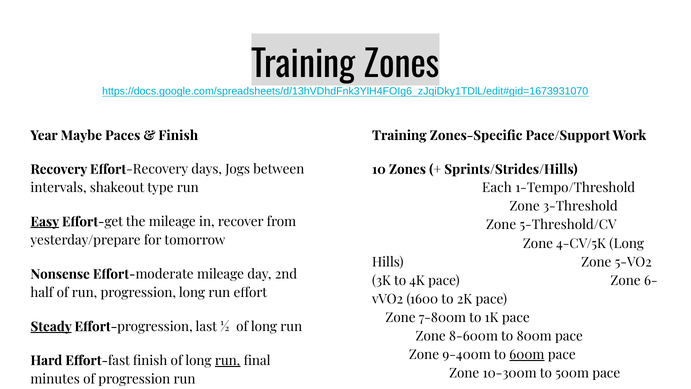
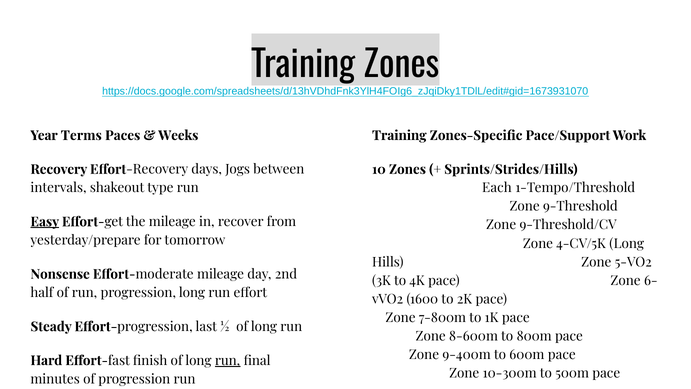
Maybe: Maybe -> Terms (81, 135)
Finish: Finish -> Weeks (178, 135)
3-Threshold: 3-Threshold -> 9-Threshold (580, 206)
5-Threshold/CV: 5-Threshold/CV -> 9-Threshold/CV (568, 225)
Steady underline: present -> none (51, 326)
600m underline: present -> none (527, 355)
